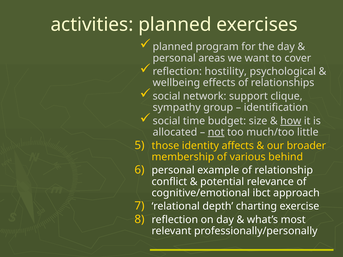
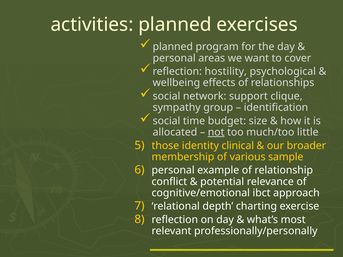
how underline: present -> none (291, 121)
affects: affects -> clinical (238, 146)
behind: behind -> sample (286, 157)
